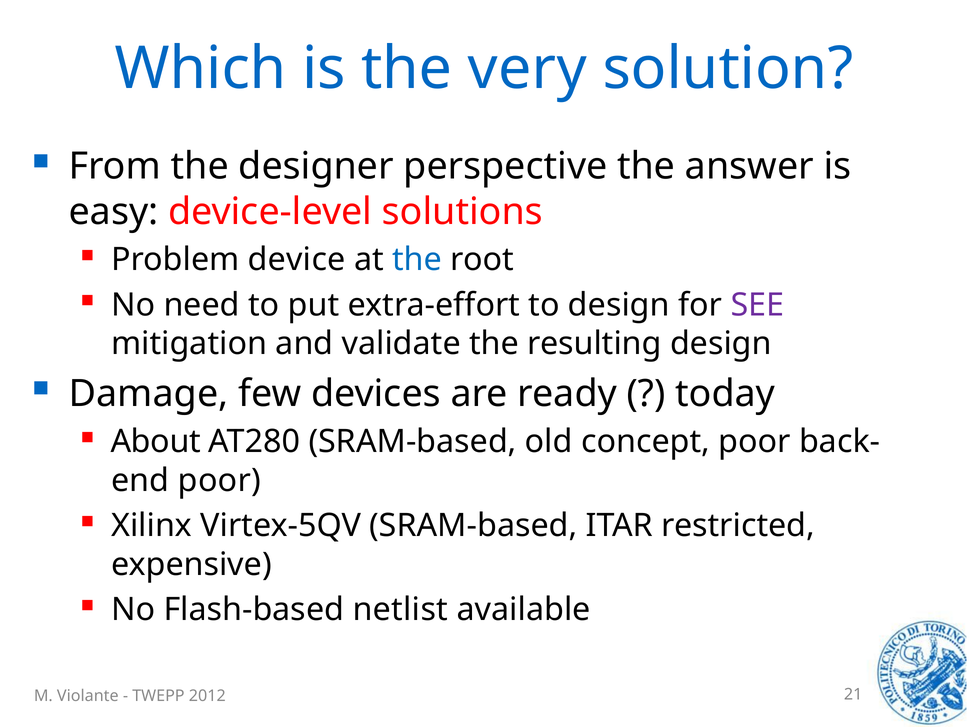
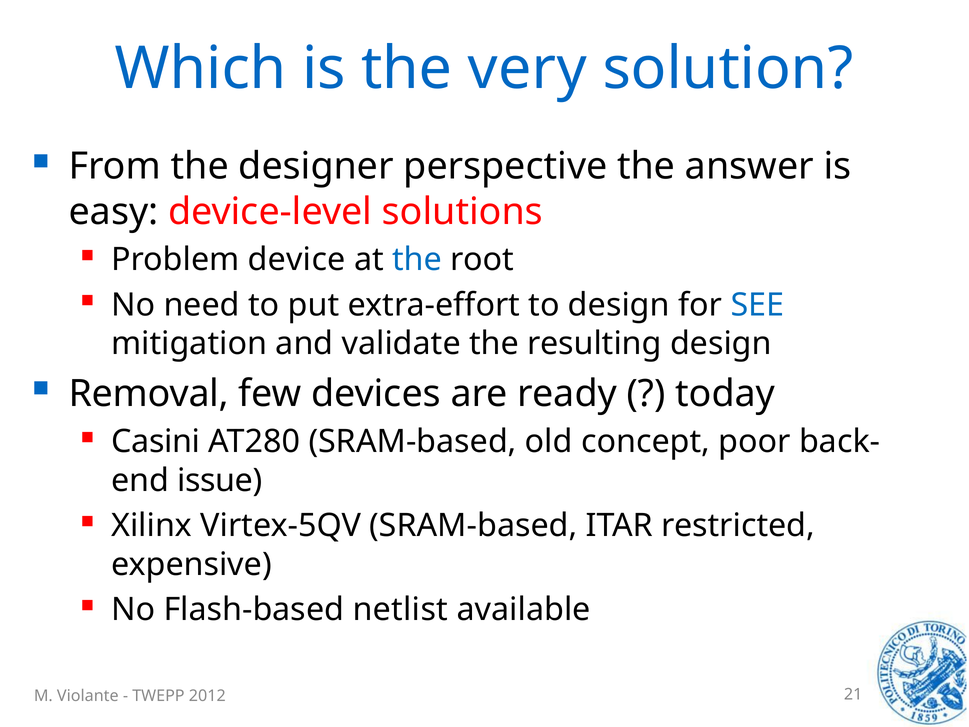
SEE colour: purple -> blue (757, 305)
Damage: Damage -> Removal (149, 394)
About: About -> Casini (156, 442)
poor: poor -> issue (220, 480)
